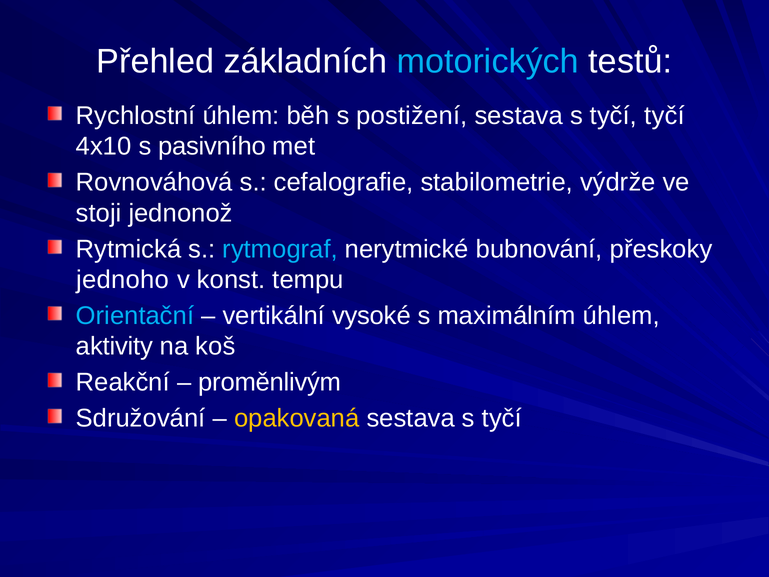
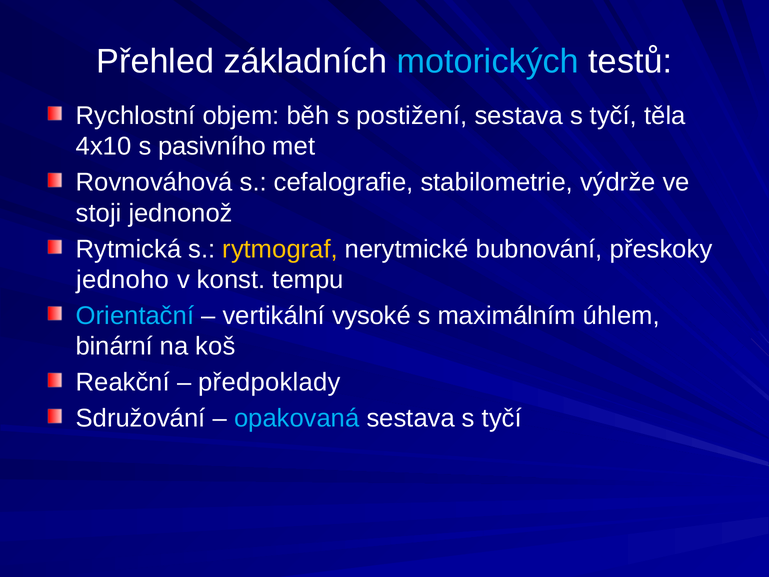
Rychlostní úhlem: úhlem -> objem (241, 116)
tyčí tyčí: tyčí -> těla (665, 116)
rytmograf colour: light blue -> yellow (280, 249)
aktivity: aktivity -> binární (114, 346)
proměnlivým: proměnlivým -> předpoklady (269, 382)
opakovaná colour: yellow -> light blue (297, 418)
